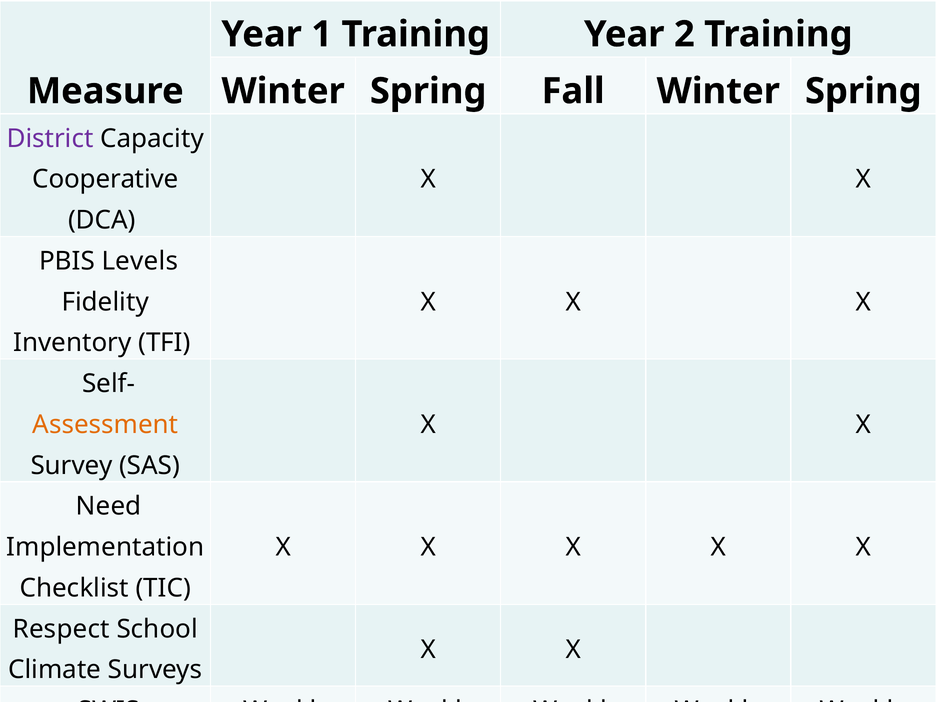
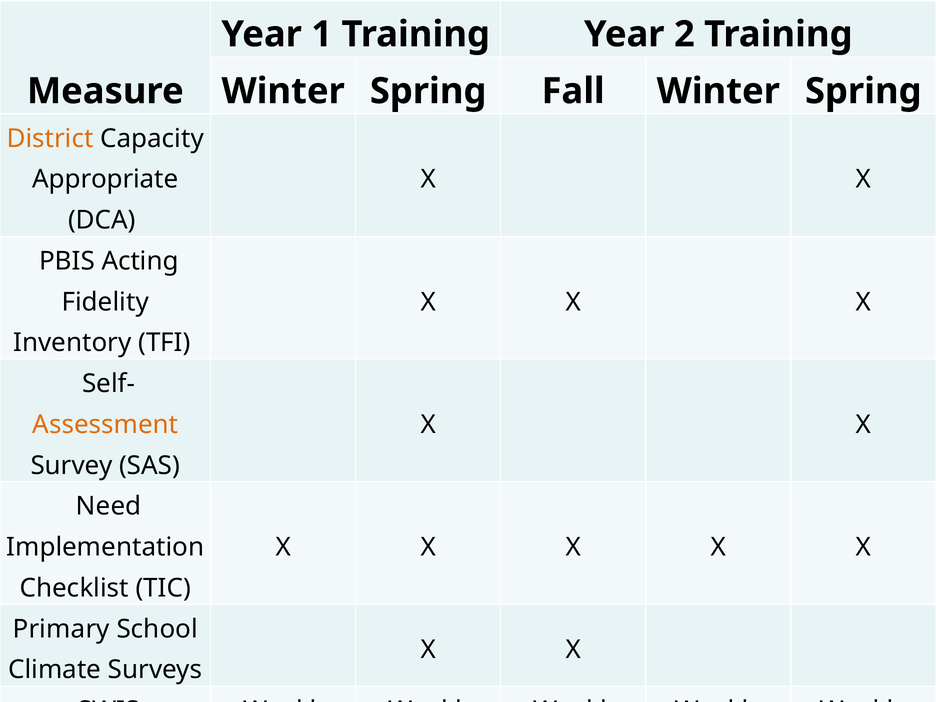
District colour: purple -> orange (50, 138)
Cooperative: Cooperative -> Appropriate (105, 179)
Levels: Levels -> Acting (140, 261)
Respect: Respect -> Primary (61, 629)
